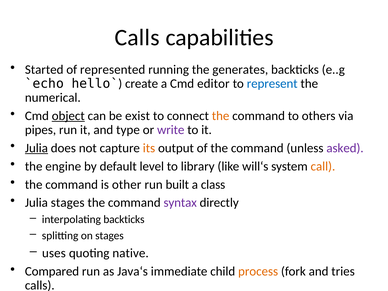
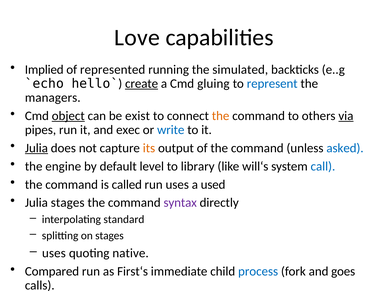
Calls: Calls -> Love (137, 38)
Started: Started -> Implied (44, 70)
generates: generates -> simulated (240, 70)
create underline: none -> present (142, 84)
editor: editor -> gluing (213, 84)
numerical: numerical -> managers (53, 98)
via underline: none -> present (346, 116)
type: type -> exec (128, 130)
write colour: purple -> blue (171, 130)
asked colour: purple -> blue (345, 148)
call colour: orange -> blue (323, 166)
other: other -> called (127, 184)
run built: built -> uses (177, 184)
class: class -> used (213, 184)
interpolating backticks: backticks -> standard (124, 219)
Java‘s: Java‘s -> First‘s (133, 271)
process colour: orange -> blue (258, 271)
tries: tries -> goes (343, 271)
